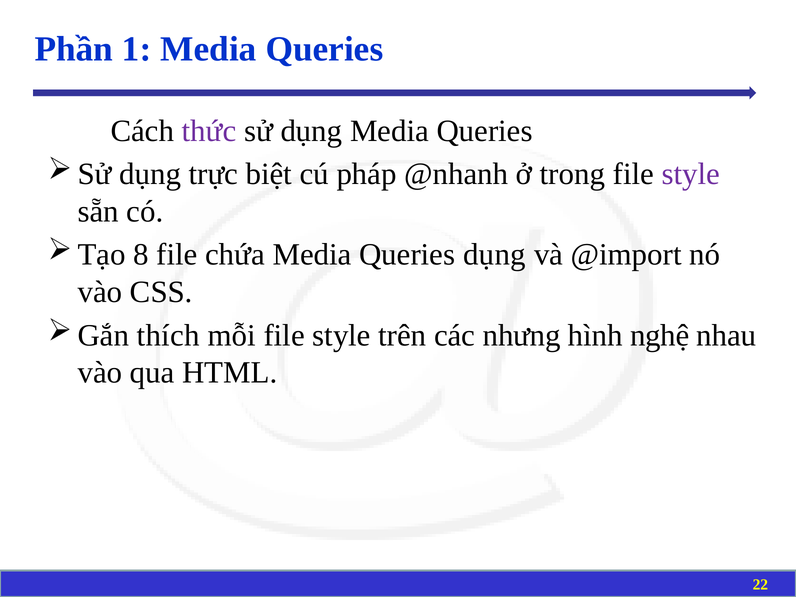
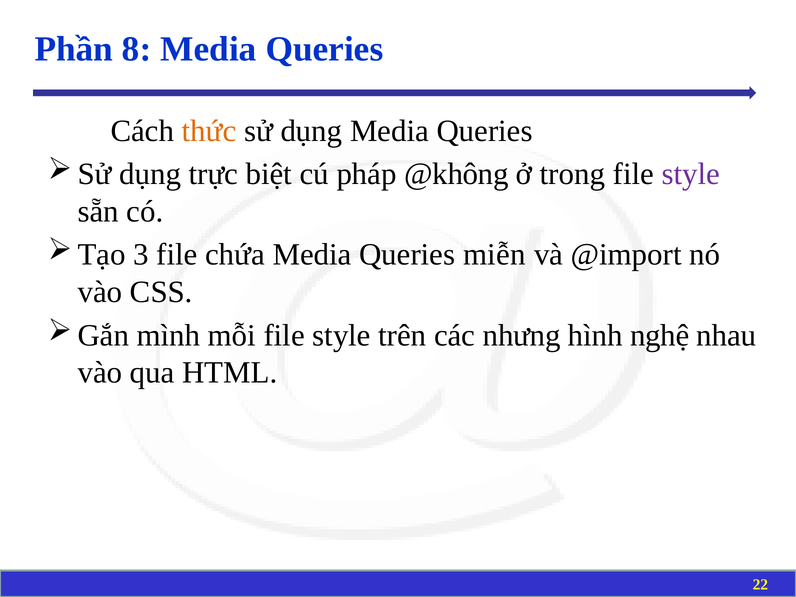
1: 1 -> 8 (137, 49)
thức colour: purple -> orange (209, 131)
@nhanh: @nhanh -> @không (456, 174)
8: 8 -> 3 (141, 255)
Queries dụng: dụng -> miễn (495, 255)
thích: thích -> mình (169, 335)
